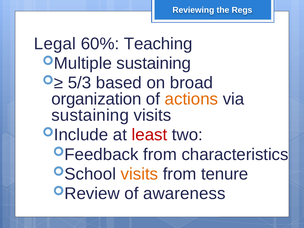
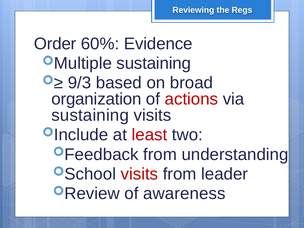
Legal: Legal -> Order (55, 44)
Teaching: Teaching -> Evidence (158, 44)
5/3: 5/3 -> 9/3 (79, 83)
actions colour: orange -> red (191, 99)
characteristics: characteristics -> understanding (235, 154)
visits colour: orange -> red (139, 174)
tenure: tenure -> leader (225, 174)
